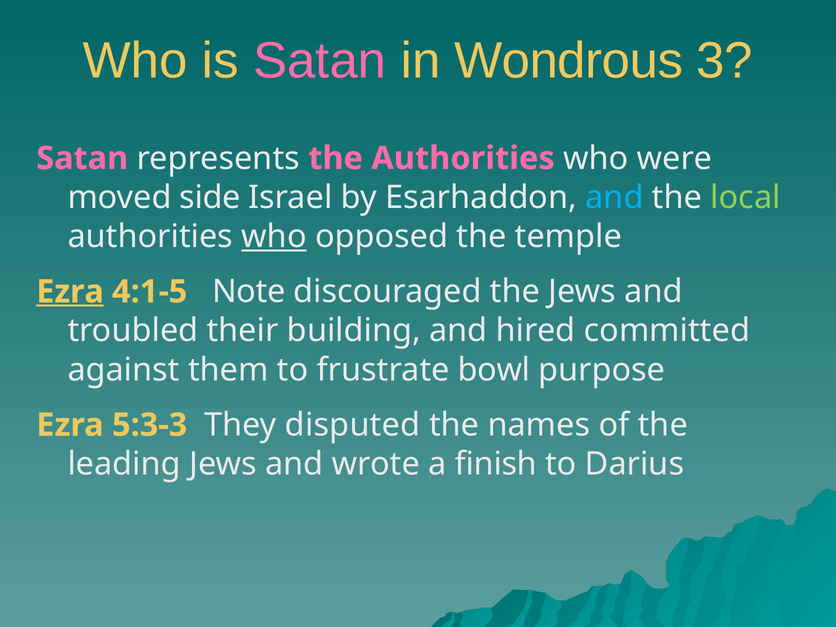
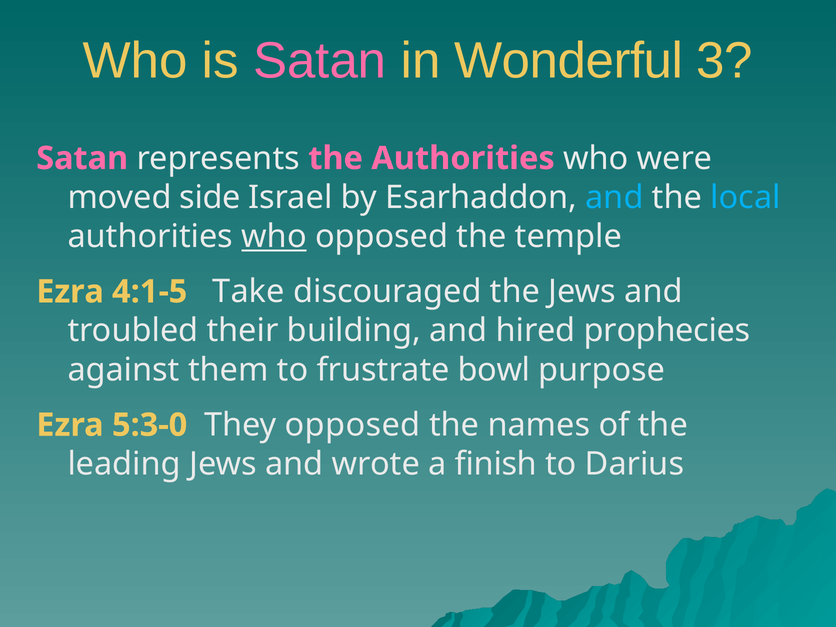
Wondrous: Wondrous -> Wonderful (569, 61)
local colour: light green -> light blue (746, 197)
Ezra underline: present -> none (70, 292)
Note: Note -> Take (249, 292)
committed: committed -> prophecies (667, 331)
5:3-3: 5:3-3 -> 5:3-0 (150, 425)
They disputed: disputed -> opposed (353, 425)
